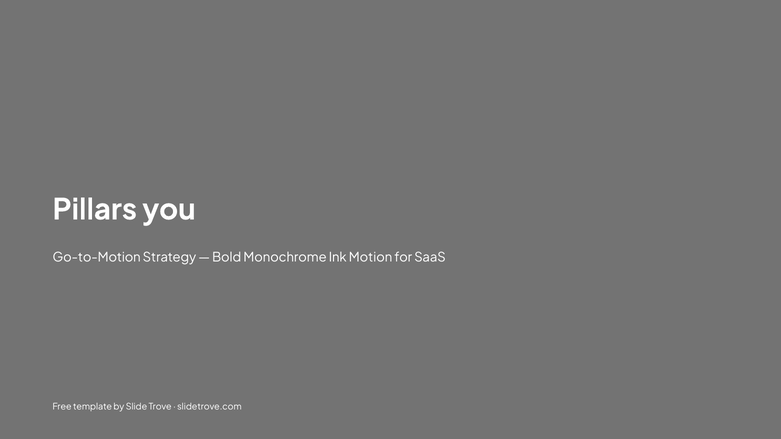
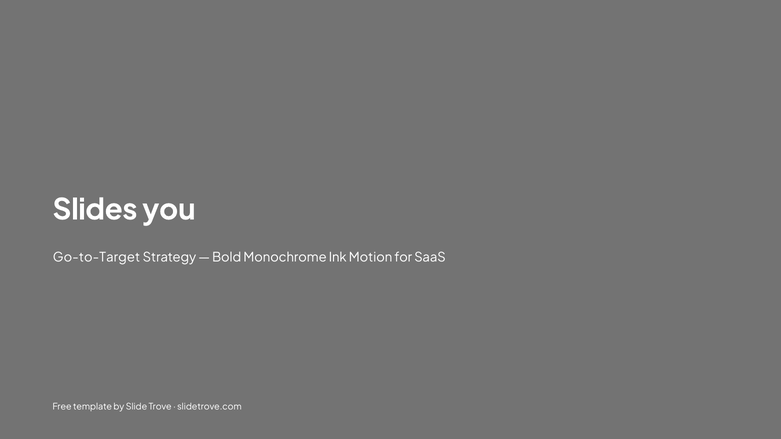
Pillars: Pillars -> Slides (95, 210)
Go-to-Motion: Go-to-Motion -> Go-to-Target (97, 258)
